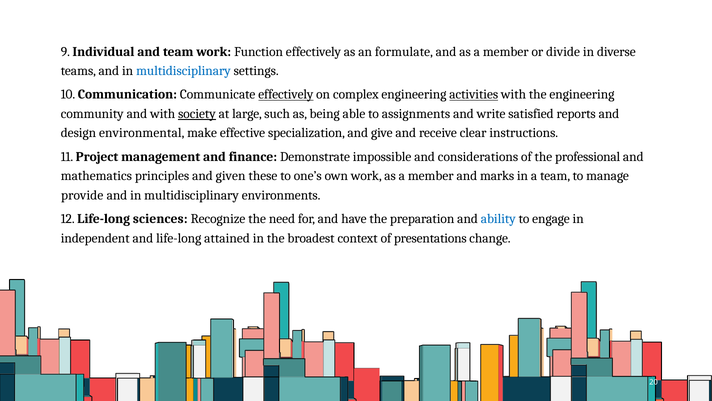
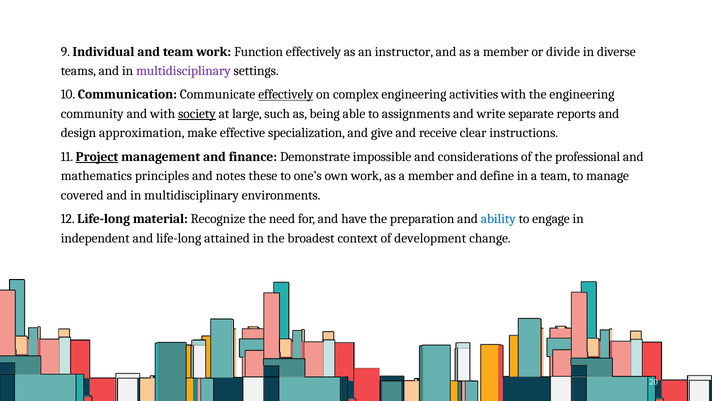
formulate: formulate -> instructor (404, 52)
multidisciplinary colour: blue -> purple (183, 71)
activities underline: present -> none (474, 94)
satisfied: satisfied -> separate (531, 114)
environmental: environmental -> approximation (142, 133)
Project underline: none -> present (97, 157)
given: given -> notes (231, 176)
marks: marks -> define (497, 176)
provide: provide -> covered (82, 195)
sciences: sciences -> material (160, 219)
presentations: presentations -> development (430, 238)
